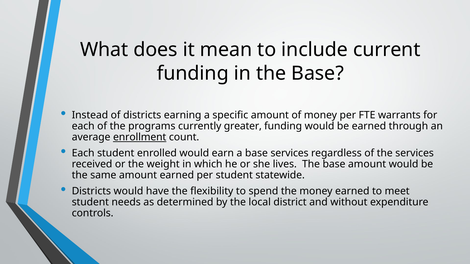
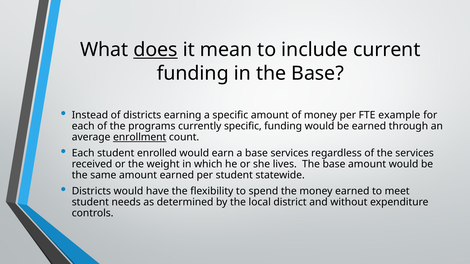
does underline: none -> present (156, 50)
warrants: warrants -> example (399, 115)
currently greater: greater -> specific (243, 126)
